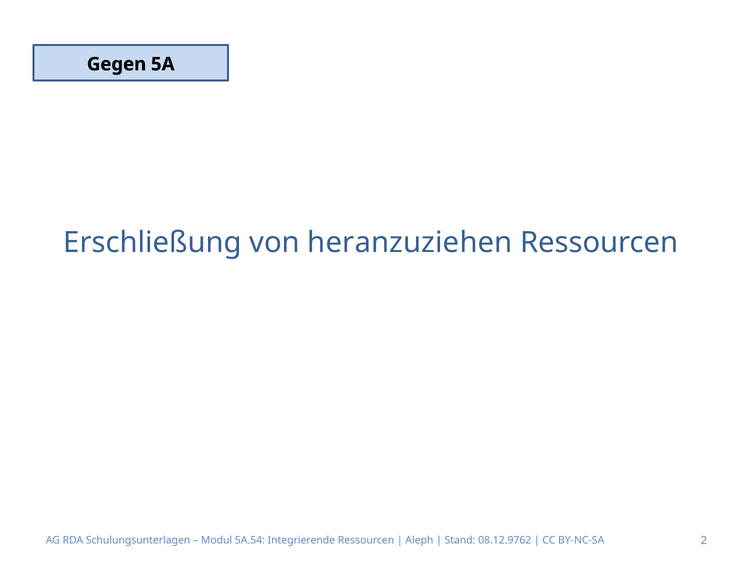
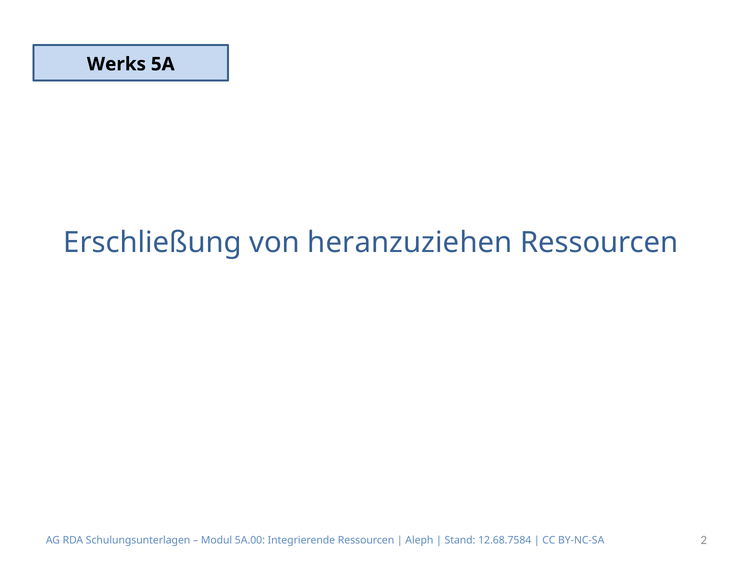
Gegen: Gegen -> Werks (116, 64)
5A.54: 5A.54 -> 5A.00 (250, 540)
08.12.9762: 08.12.9762 -> 12.68.7584 (505, 540)
